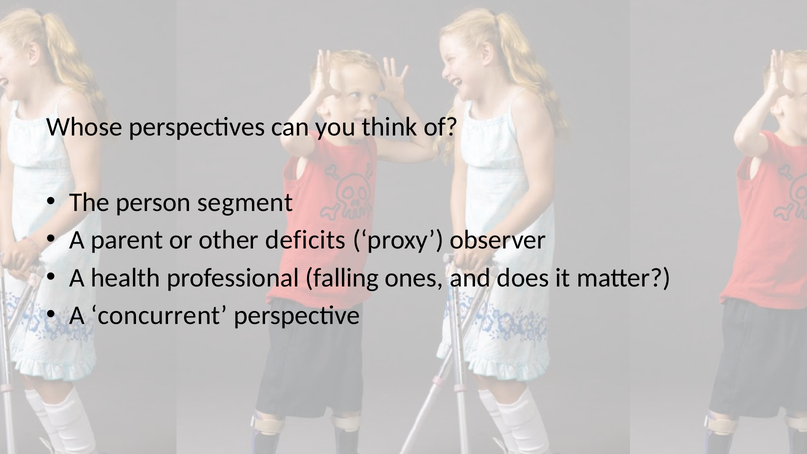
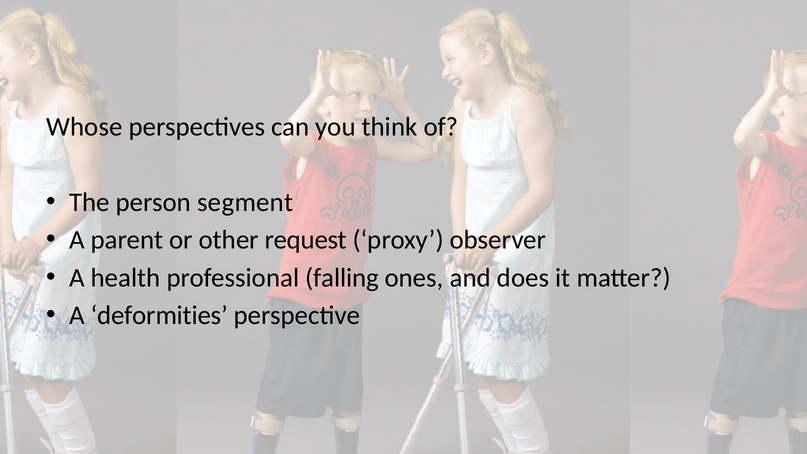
deficits: deficits -> request (306, 240)
concurrent: concurrent -> deformities (159, 315)
